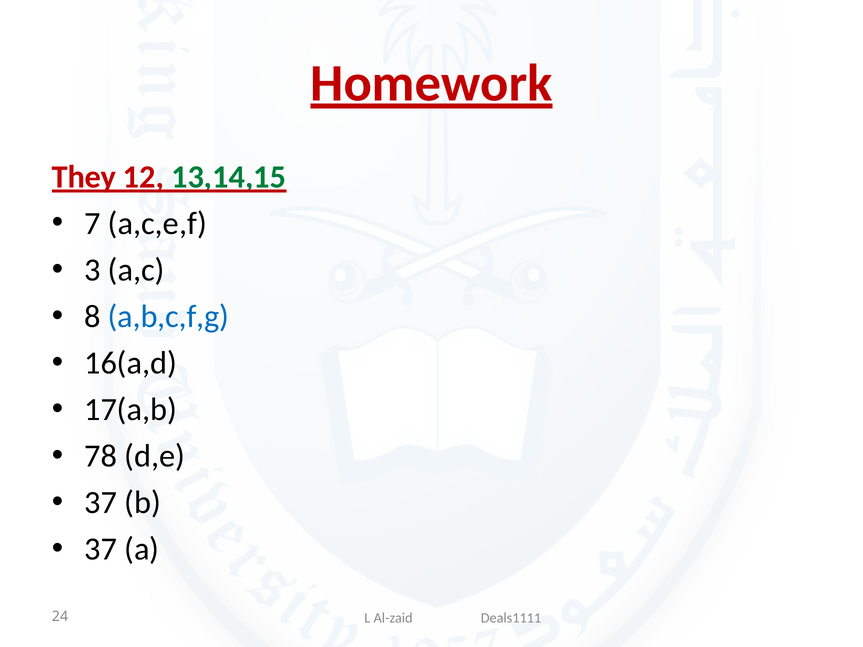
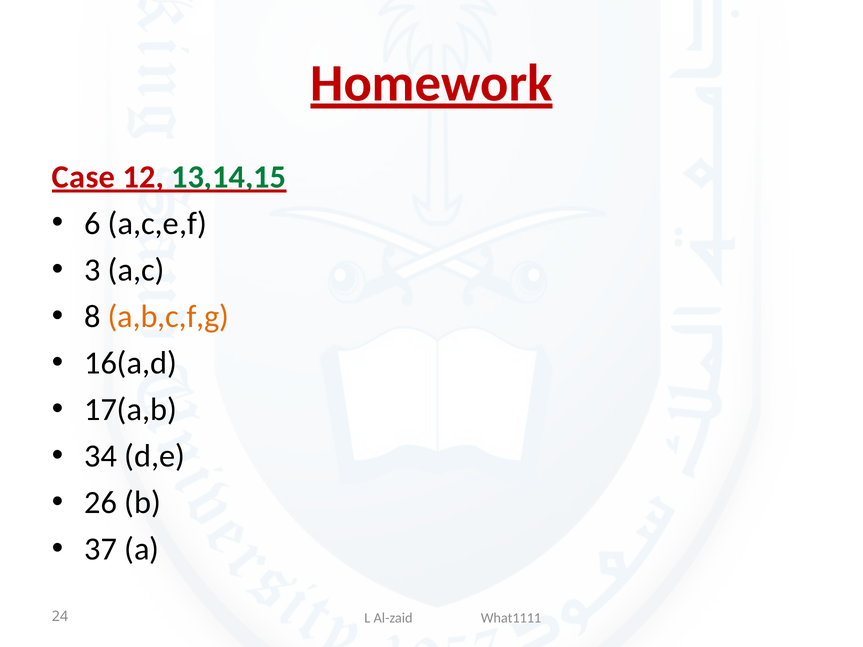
They: They -> Case (83, 177)
7: 7 -> 6 (92, 224)
a,b,c,f,g colour: blue -> orange (168, 317)
78: 78 -> 34 (101, 456)
37: 37 -> 26 (101, 503)
Deals1111: Deals1111 -> What1111 (511, 618)
